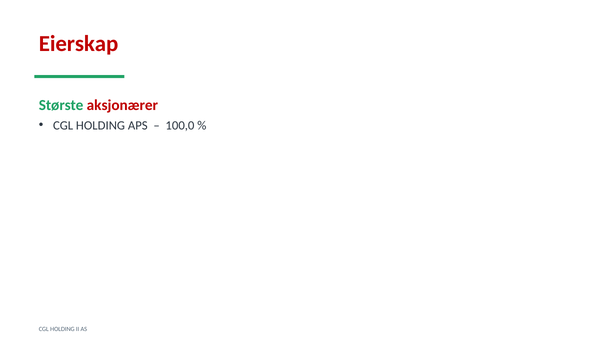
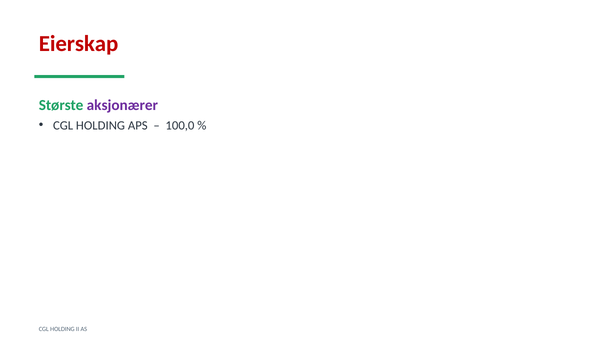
aksjonærer colour: red -> purple (122, 105)
